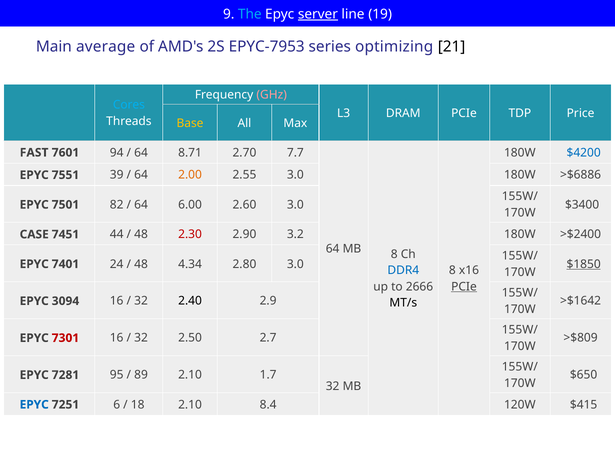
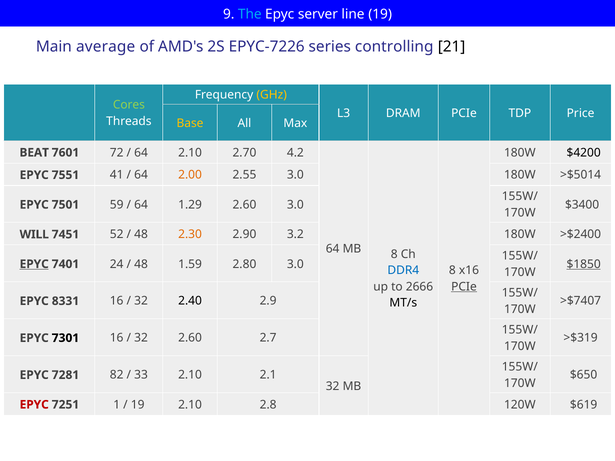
server underline: present -> none (318, 14)
EPYC-7953: EPYC-7953 -> EPYC-7226 (267, 47)
optimizing: optimizing -> controlling (394, 47)
GHz colour: pink -> yellow (272, 95)
Cores colour: light blue -> light green (129, 105)
$4200 colour: blue -> black (584, 153)
FAST: FAST -> BEAT (34, 153)
94: 94 -> 72 (117, 153)
64 8.71: 8.71 -> 2.10 (190, 153)
7.7: 7.7 -> 4.2 (295, 153)
39: 39 -> 41 (117, 175)
>$6886: >$6886 -> >$5014 (581, 175)
82: 82 -> 59 (117, 205)
6.00: 6.00 -> 1.29 (190, 205)
CASE: CASE -> WILL (34, 235)
44: 44 -> 52 (117, 235)
2.30 colour: red -> orange (190, 235)
EPYC underline: none -> present (34, 264)
4.34: 4.34 -> 1.59 (190, 264)
>$1642: >$1642 -> >$7407 (581, 301)
3094: 3094 -> 8331 (65, 301)
>$809: >$809 -> >$319 (581, 338)
7301 colour: red -> black (65, 338)
32 2.50: 2.50 -> 2.60 (190, 338)
95: 95 -> 82 (117, 375)
89: 89 -> 33 (141, 375)
1.7: 1.7 -> 2.1 (268, 375)
EPYC colour: blue -> red (34, 405)
6: 6 -> 1 (117, 405)
18: 18 -> 19 (138, 405)
8.4: 8.4 -> 2.8 (268, 405)
$415: $415 -> $619 (584, 405)
